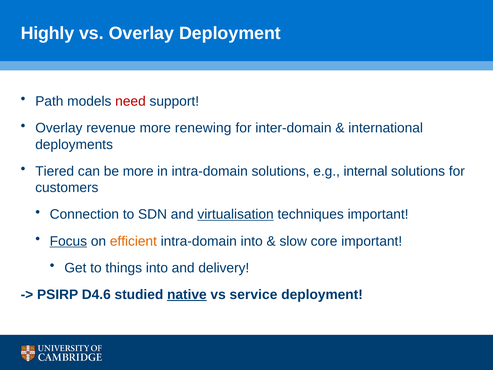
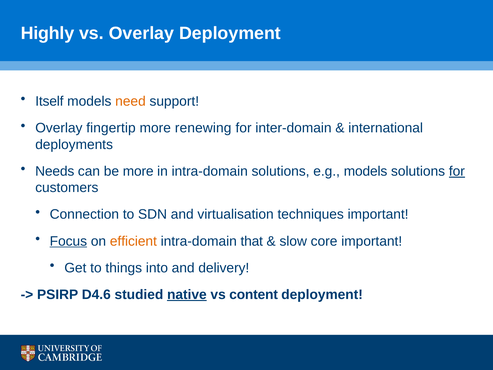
Path: Path -> Itself (49, 101)
need colour: red -> orange (130, 101)
revenue: revenue -> fingertip (111, 128)
Tiered: Tiered -> Needs (55, 171)
e.g internal: internal -> models (366, 171)
for underline: none -> present (457, 171)
virtualisation underline: present -> none (236, 214)
intra-domain into: into -> that (252, 241)
service: service -> content (254, 294)
